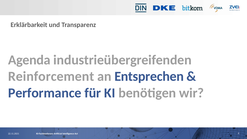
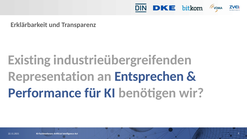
Agenda: Agenda -> Existing (29, 60)
Reinforcement: Reinforcement -> Representation (51, 76)
